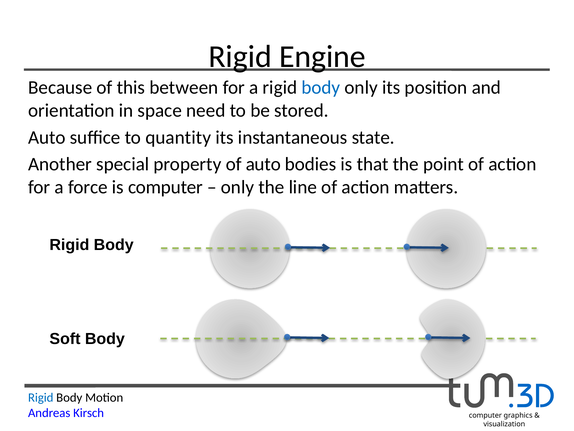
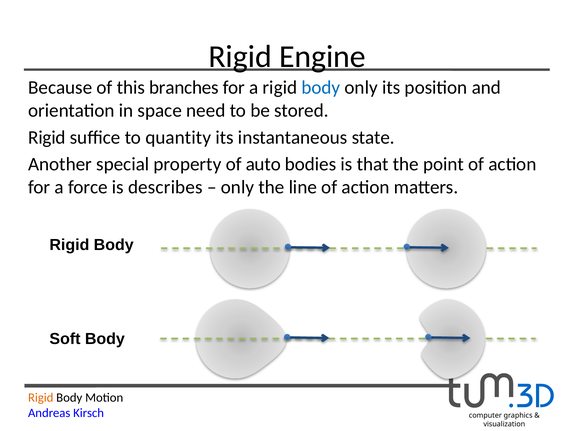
between: between -> branches (184, 87)
Auto: Auto -> Rigid (47, 137)
is computer: computer -> describes (165, 187)
Rigid colour: blue -> orange (41, 397)
